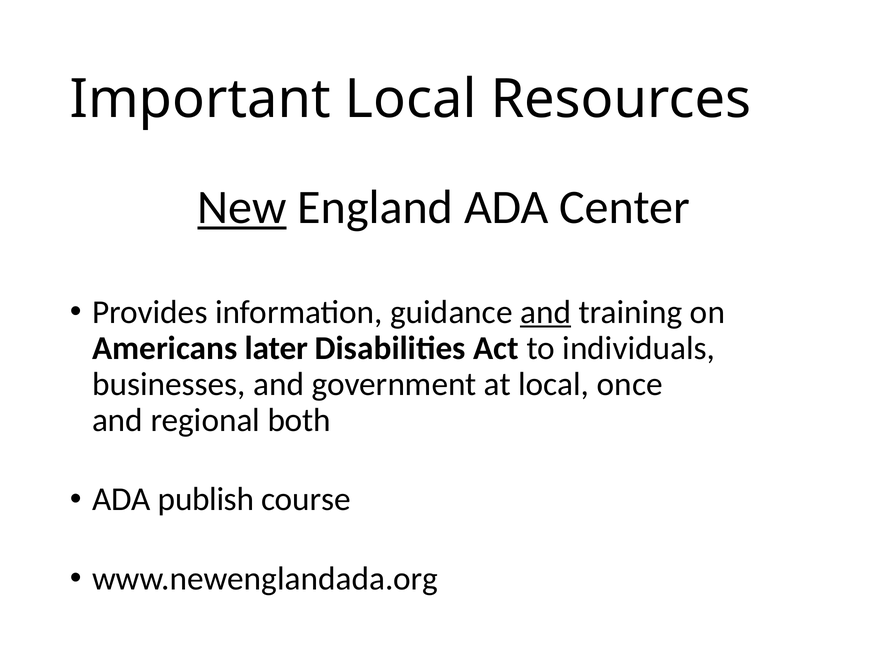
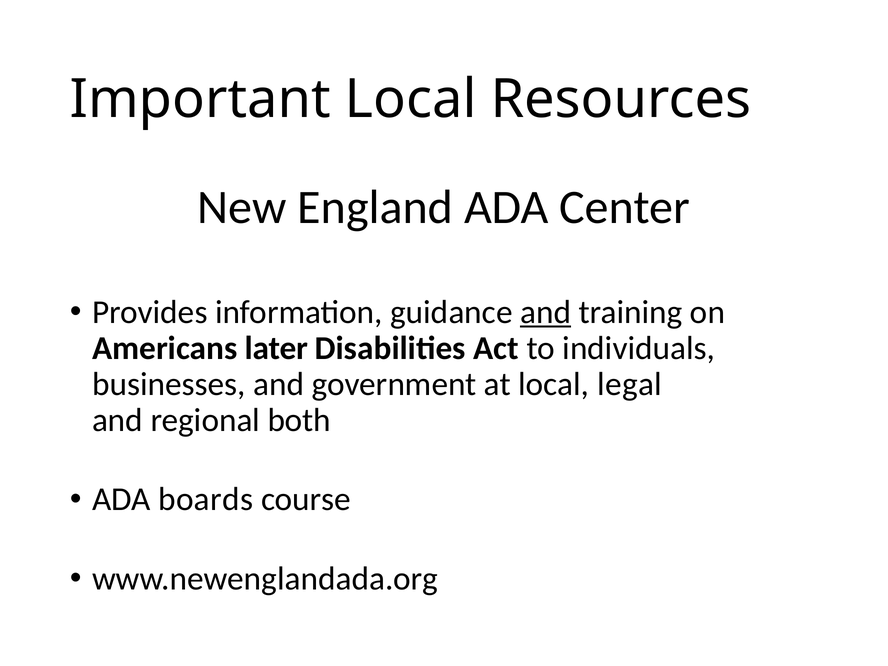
New underline: present -> none (242, 207)
once: once -> legal (630, 384)
publish: publish -> boards (206, 500)
